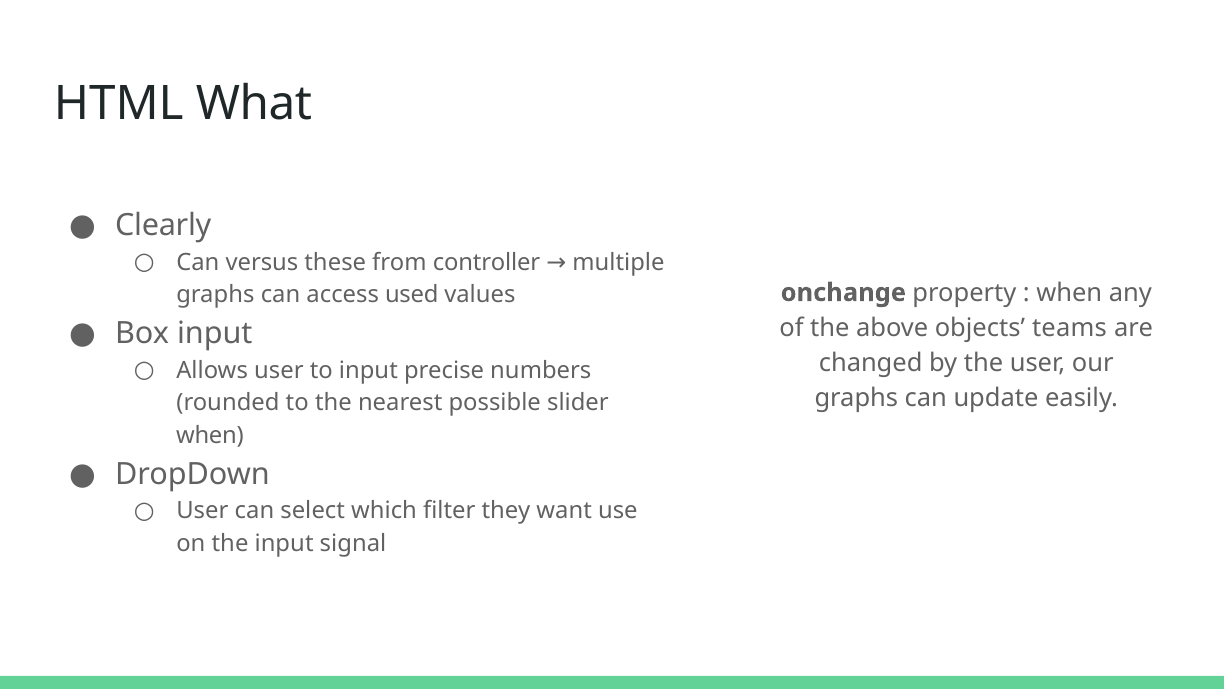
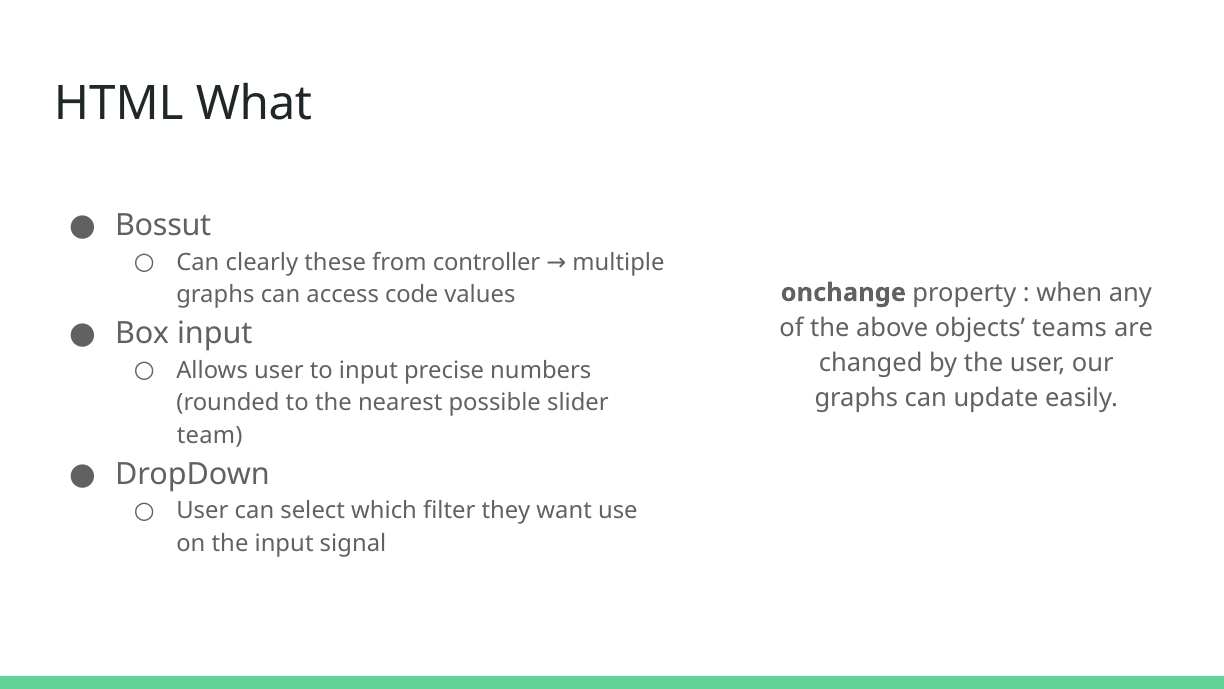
Clearly: Clearly -> Bossut (163, 226)
versus: versus -> clearly (262, 262)
used: used -> code (412, 295)
when: when -> team (210, 436)
